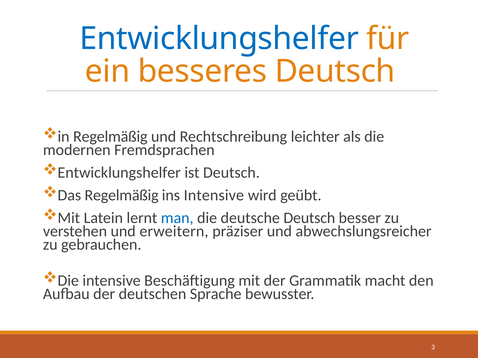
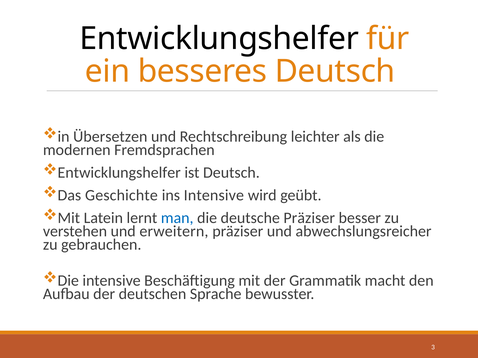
Entwicklungshelfer colour: blue -> black (219, 39)
in Regelmäßig: Regelmäßig -> Übersetzen (110, 137)
Das Regelmäßig: Regelmäßig -> Geschichte (121, 196)
deutsche Deutsch: Deutsch -> Präziser (309, 218)
